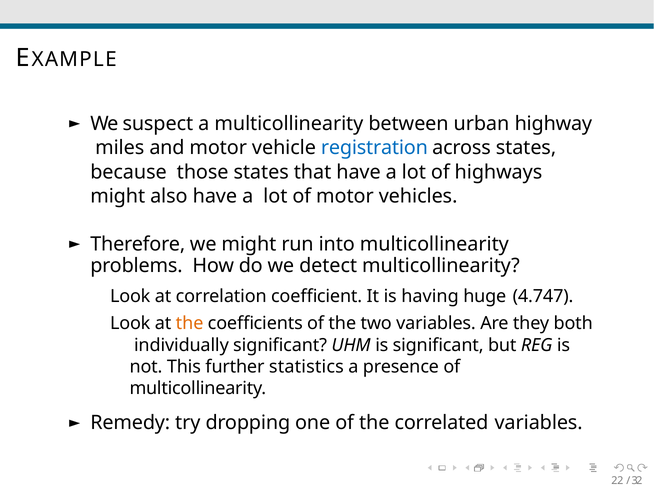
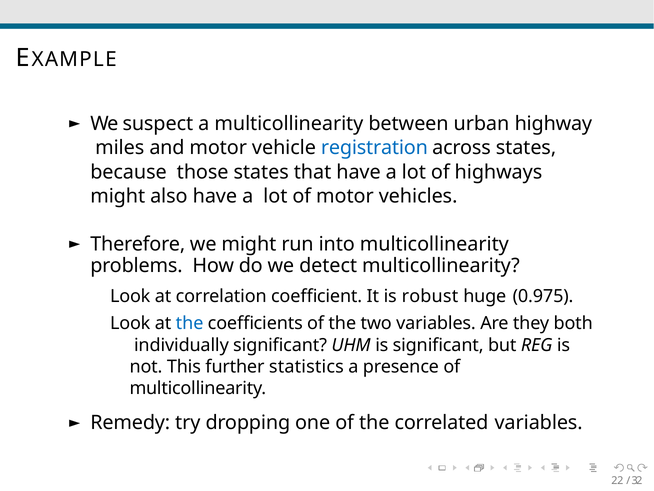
having: having -> robust (430, 296)
4.747: 4.747 -> 0.975 (543, 296)
the colour: orange -> blue (190, 323)
